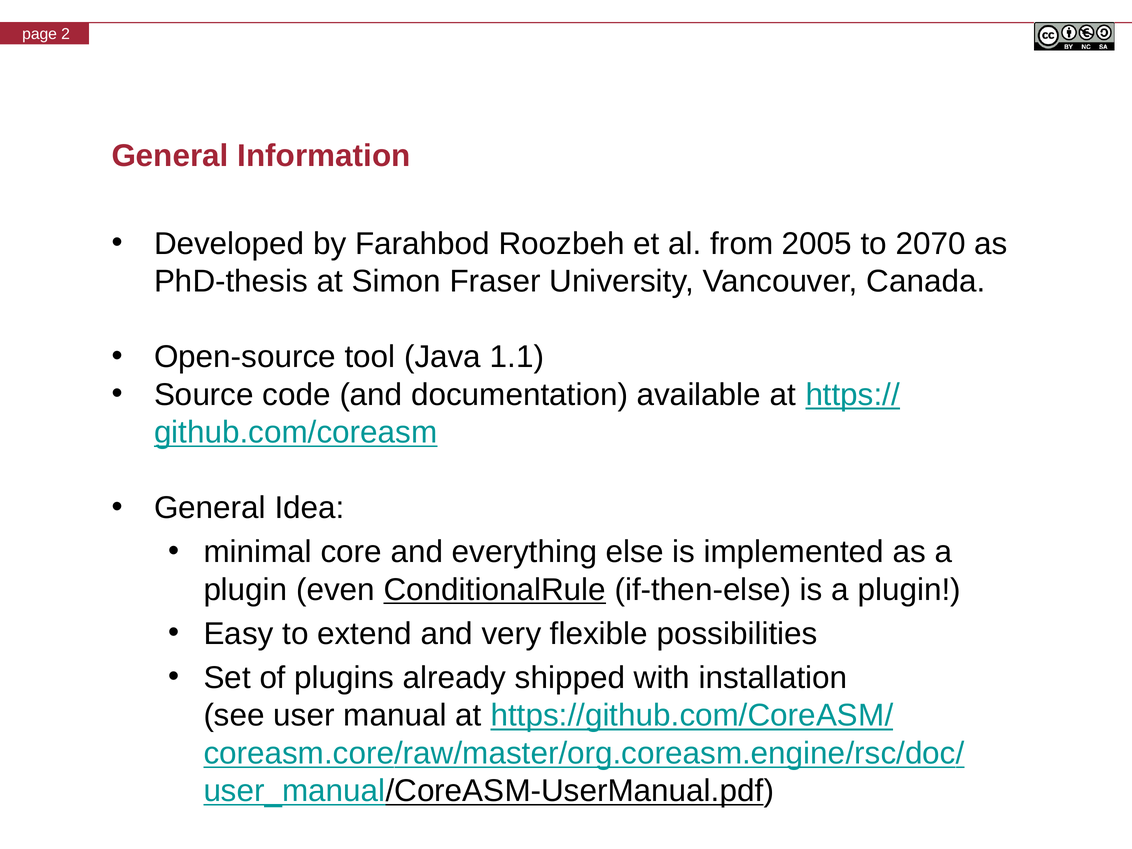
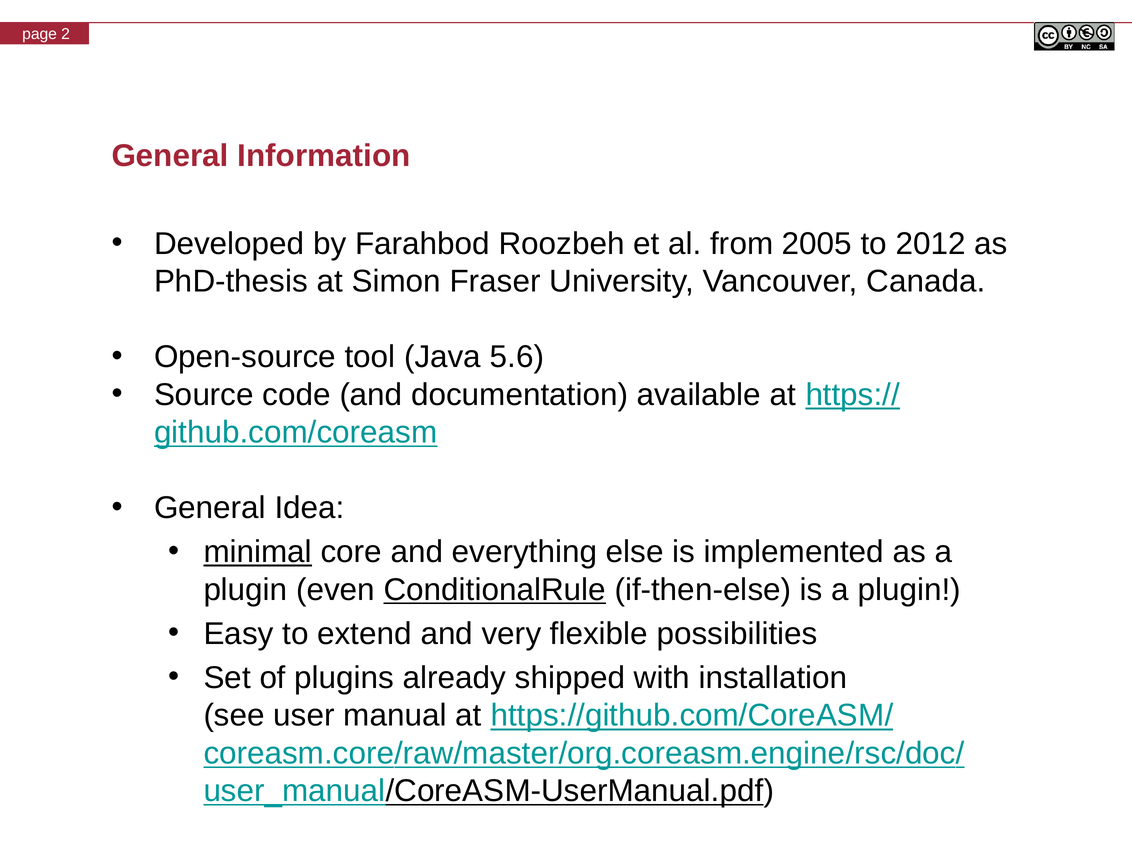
2070: 2070 -> 2012 (931, 244)
1.1: 1.1 -> 5.6 (517, 357)
minimal underline: none -> present (258, 552)
